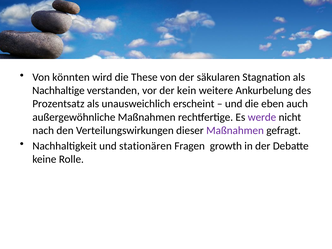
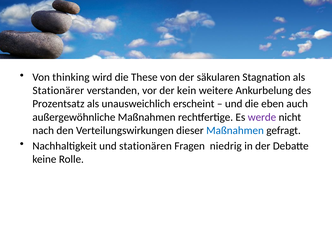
könnten: könnten -> thinking (71, 77)
Nachhaltige: Nachhaltige -> Stationärer (58, 91)
Maßnahmen colour: purple -> blue (235, 130)
growth: growth -> niedrig (226, 146)
